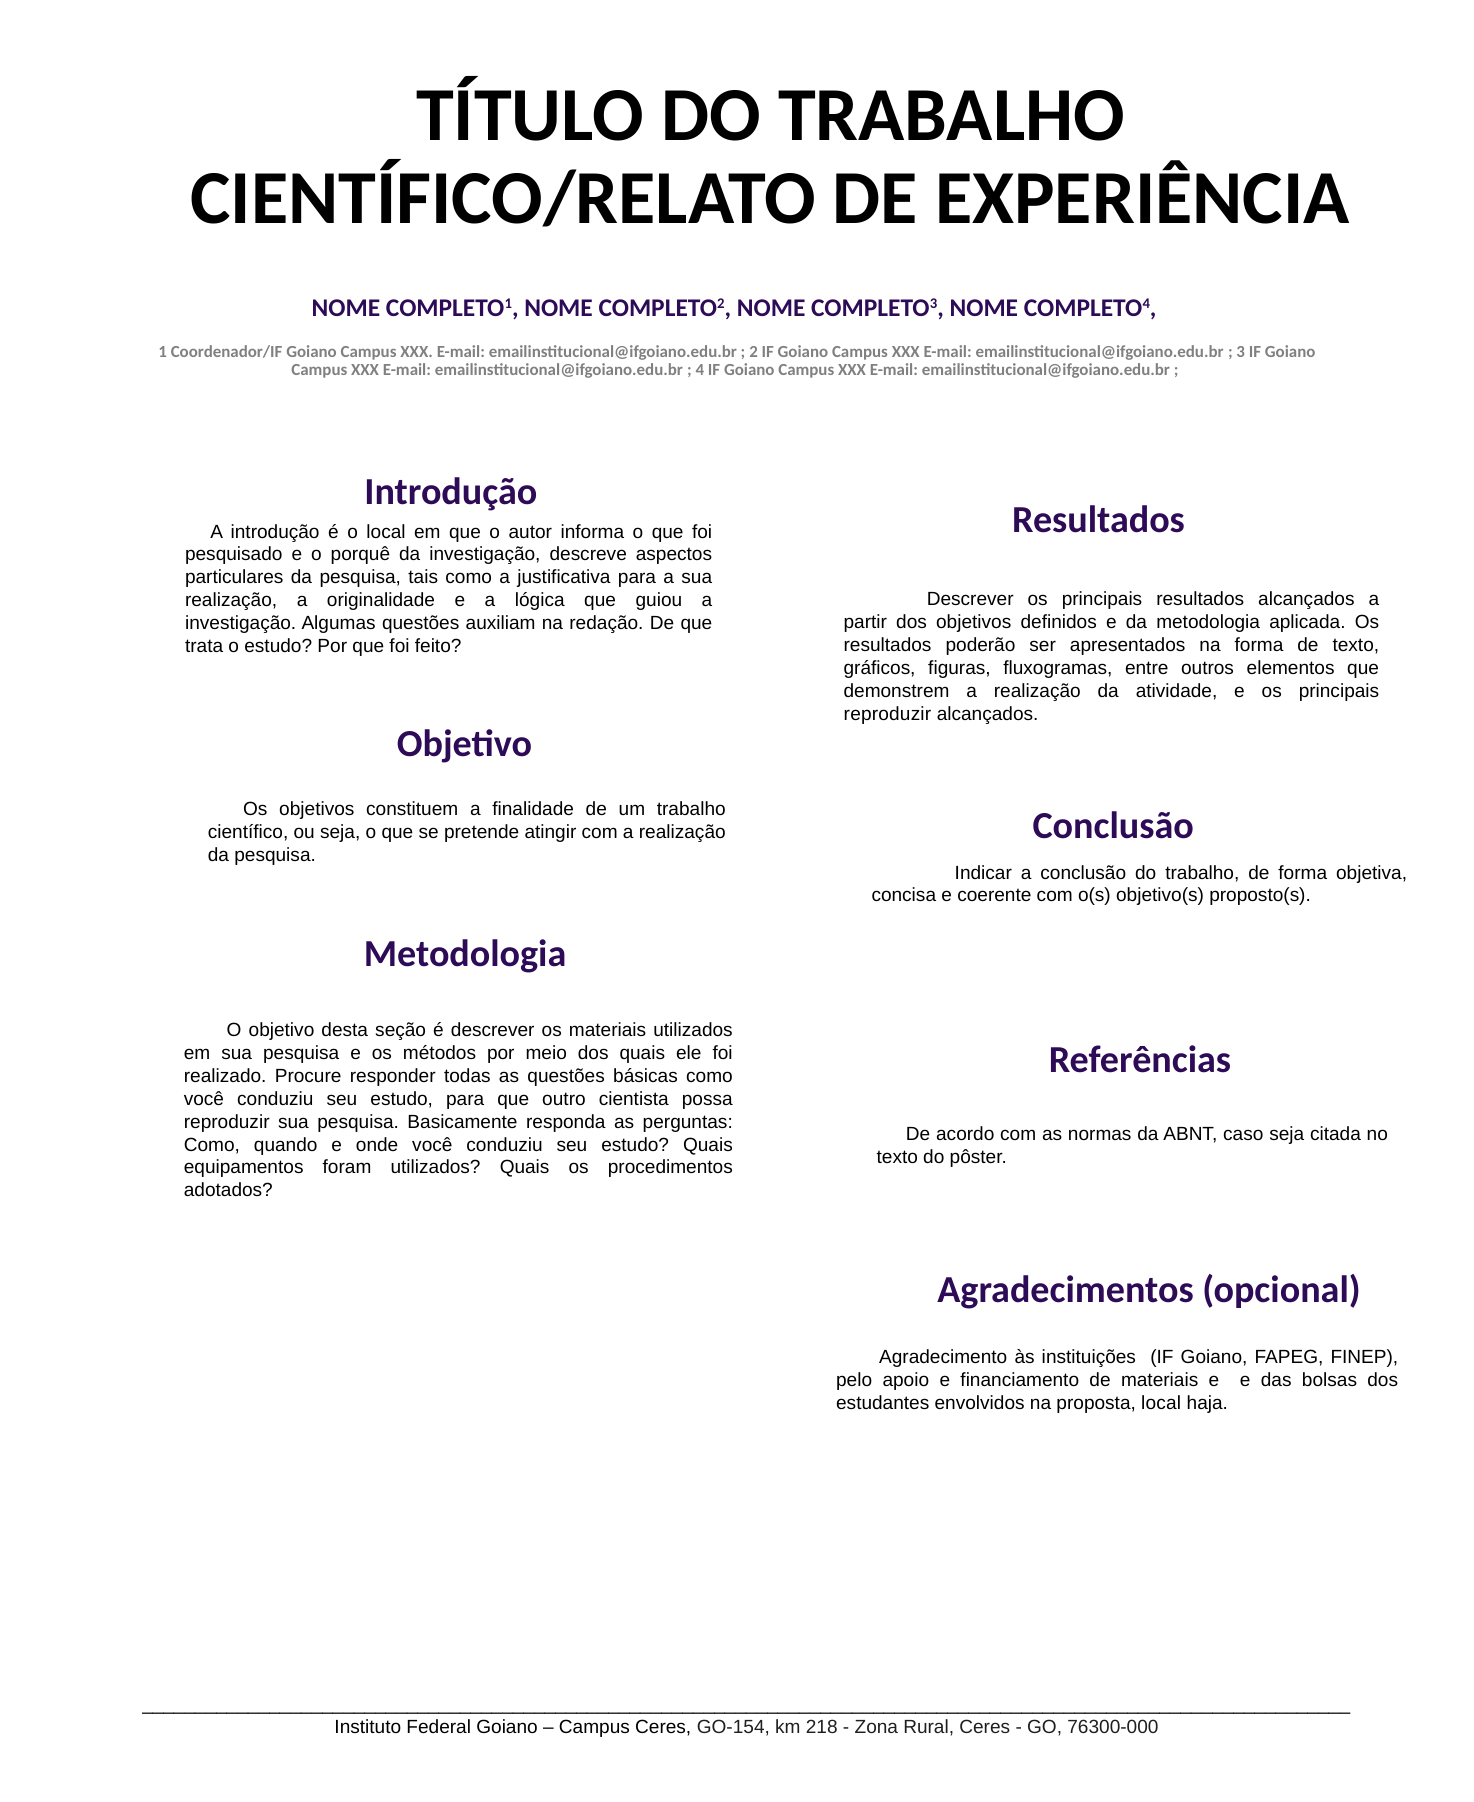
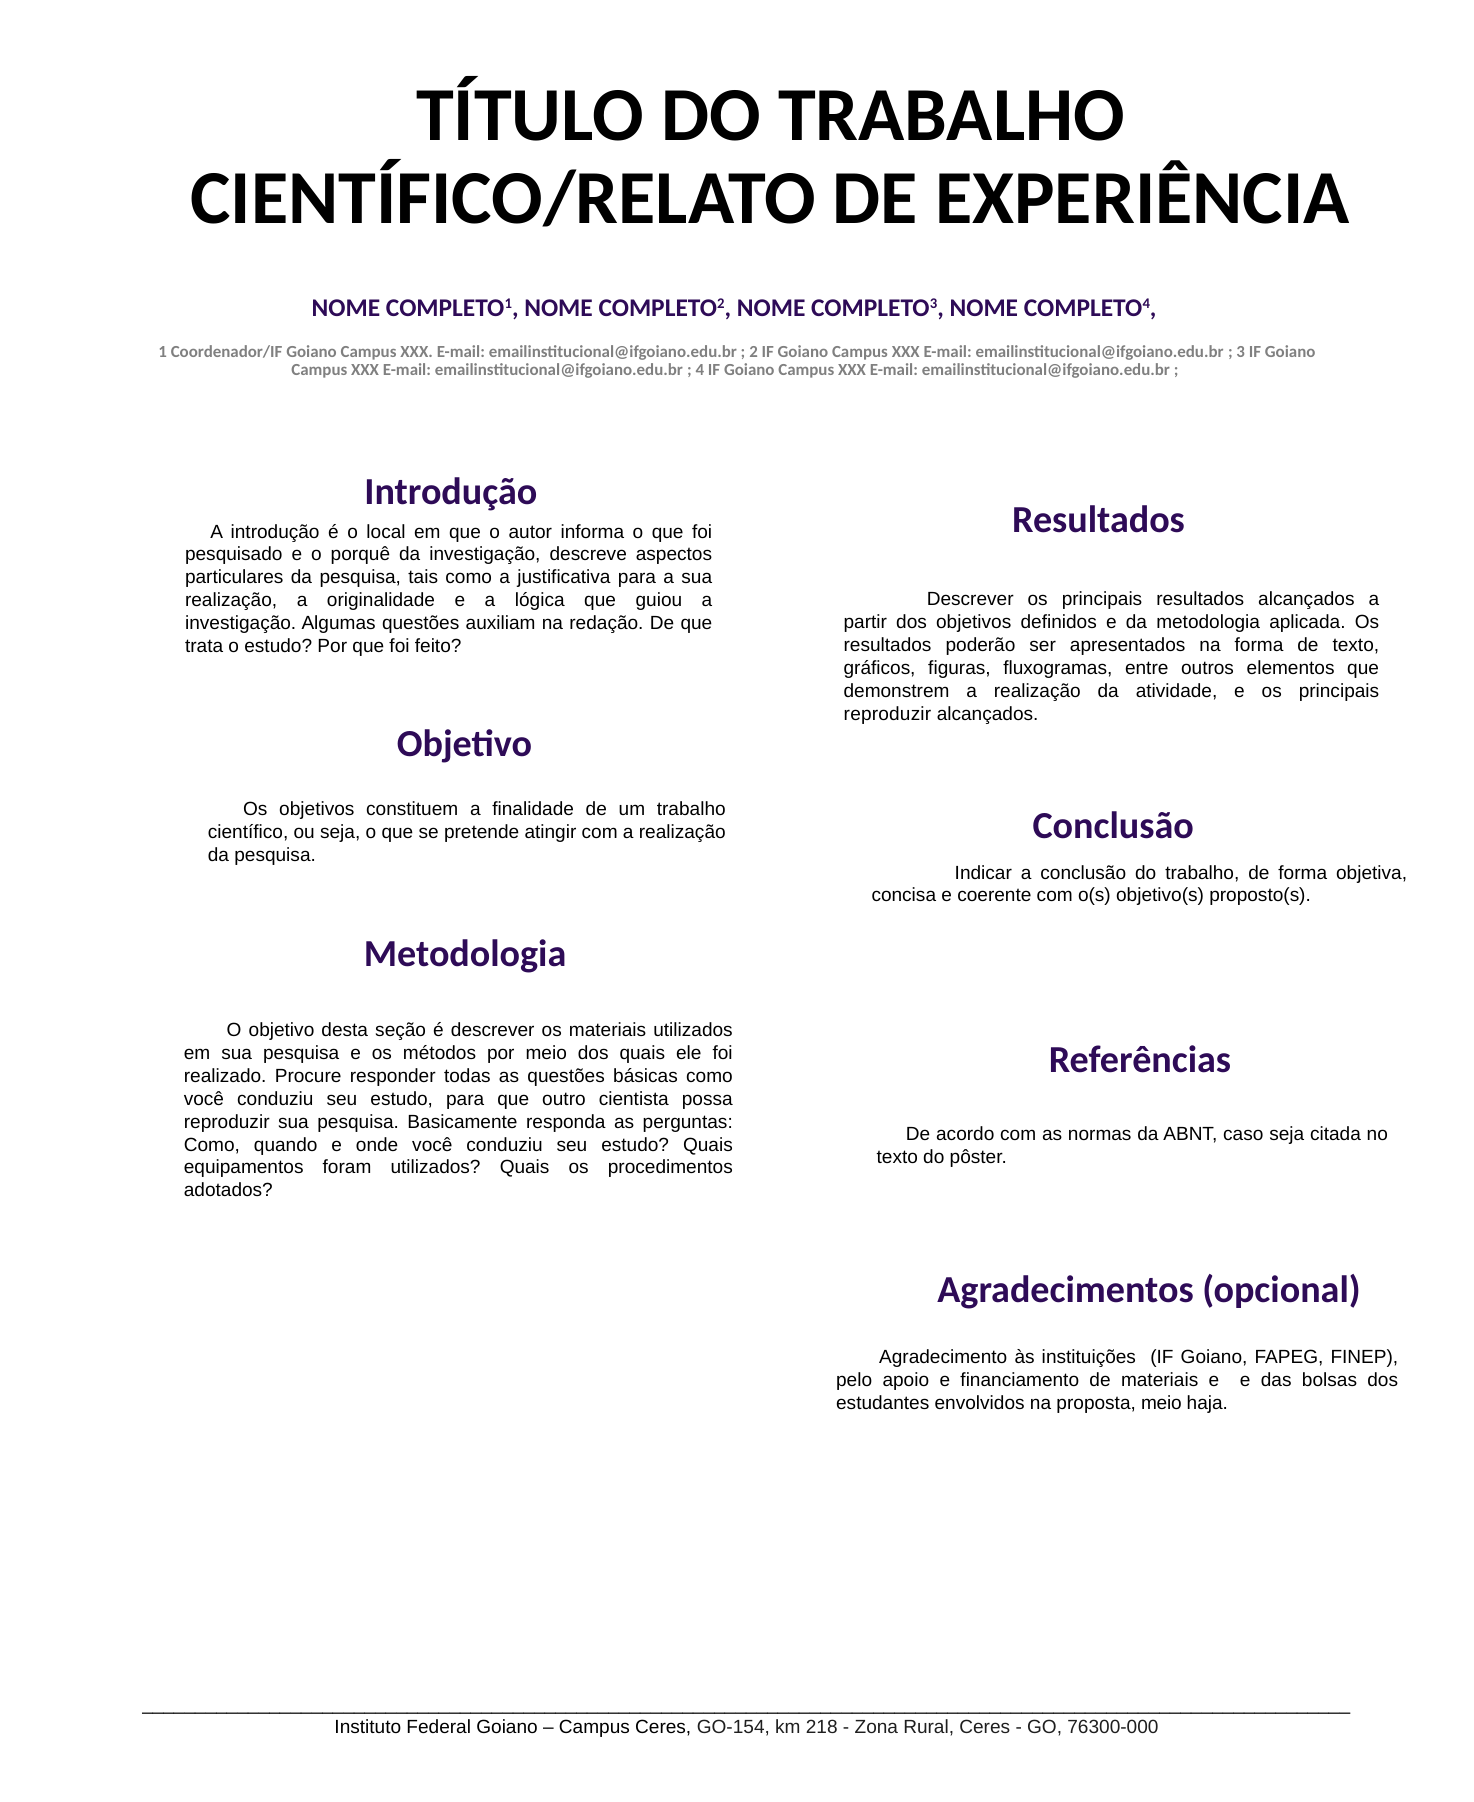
proposta local: local -> meio (1161, 1403)
